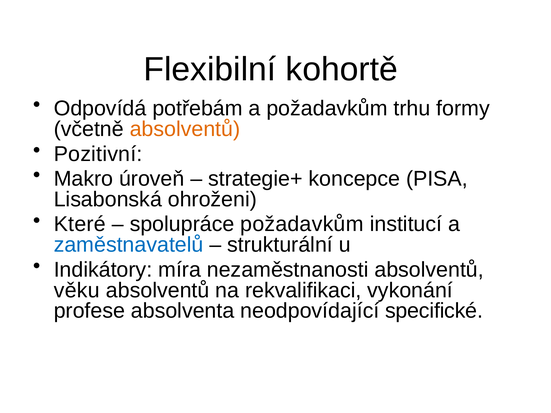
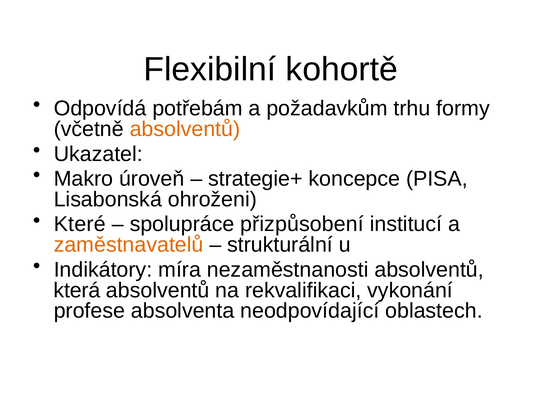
Pozitivní: Pozitivní -> Ukazatel (98, 154)
spolupráce požadavkům: požadavkům -> přizpůsobení (302, 224)
zaměstnavatelů colour: blue -> orange (129, 245)
věku: věku -> která (77, 290)
specifické: specifické -> oblastech (434, 311)
